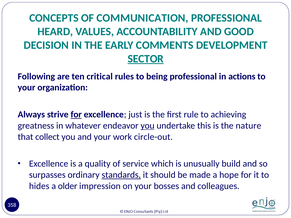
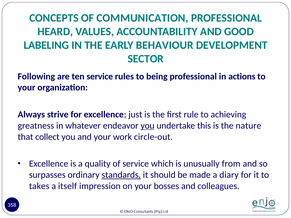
DECISION: DECISION -> LABELING (46, 45)
COMMENTS: COMMENTS -> BEHAVIOUR (165, 45)
SECTOR underline: present -> none (146, 59)
ten critical: critical -> service (100, 76)
for underline: present -> none (76, 115)
build: build -> from (231, 164)
hope: hope -> diary (229, 175)
hides: hides -> takes (39, 186)
older: older -> itself (68, 186)
